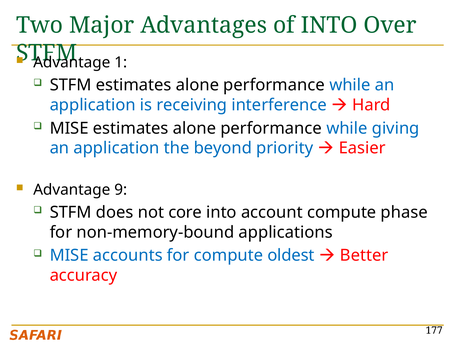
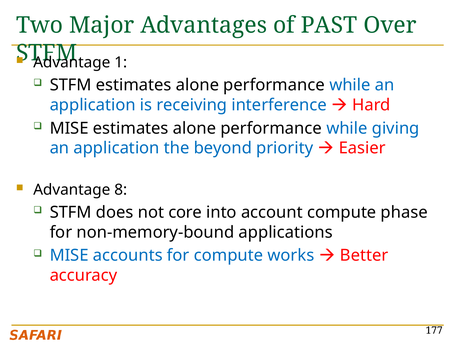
of INTO: INTO -> PAST (329, 25)
9: 9 -> 8 (121, 190)
oldest: oldest -> works (291, 256)
